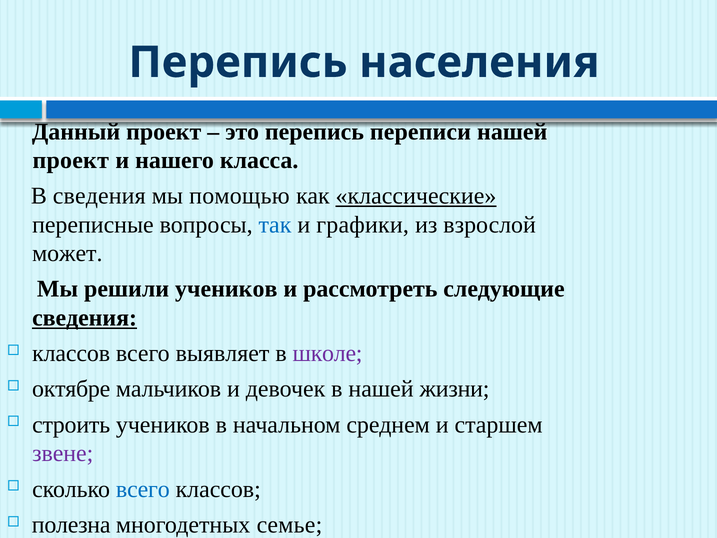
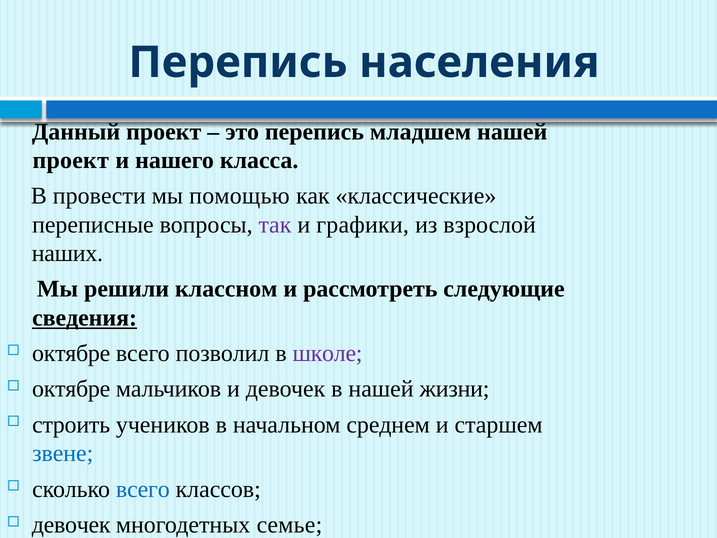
переписи: переписи -> младшем (420, 132)
В сведения: сведения -> провести (99, 196)
классические underline: present -> none (416, 196)
так colour: blue -> purple (275, 225)
может: может -> наших (67, 253)
решили учеников: учеников -> классном (226, 289)
классов: классов -> октябре (71, 353)
выявляет: выявляет -> позволил (223, 353)
звене colour: purple -> blue (63, 453)
полезна: полезна -> девочек (71, 525)
